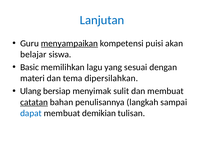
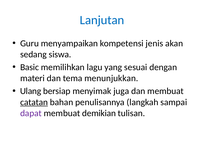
menyampaikan underline: present -> none (69, 43)
puisi: puisi -> jenis (154, 43)
belajar: belajar -> sedang (33, 54)
dipersilahkan: dipersilahkan -> menunjukkan (111, 78)
sulit: sulit -> juga (121, 91)
dapat colour: blue -> purple (31, 113)
